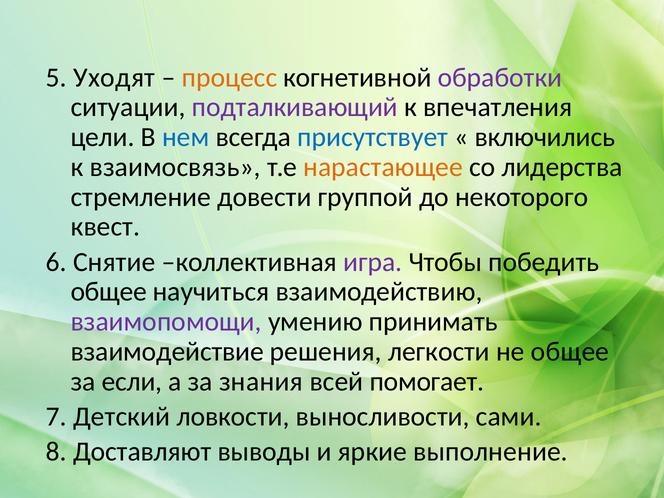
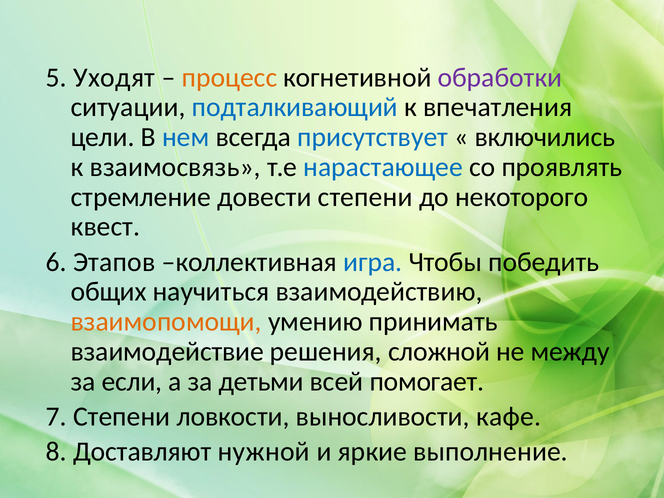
подталкивающий colour: purple -> blue (295, 107)
нарастающее colour: orange -> blue (383, 167)
лидерства: лидерства -> проявлять (562, 167)
довести группой: группой -> степени (365, 197)
Снятие: Снятие -> Этапов (114, 262)
игра colour: purple -> blue (373, 262)
общее: общее -> общих (109, 292)
взаимопомощи colour: purple -> orange (166, 322)
легкости: легкости -> сложной (439, 352)
не общее: общее -> между (570, 352)
знания: знания -> детьми (261, 381)
7 Детский: Детский -> Степени (122, 417)
сами: сами -> кафе (509, 417)
выводы: выводы -> нужной (264, 452)
